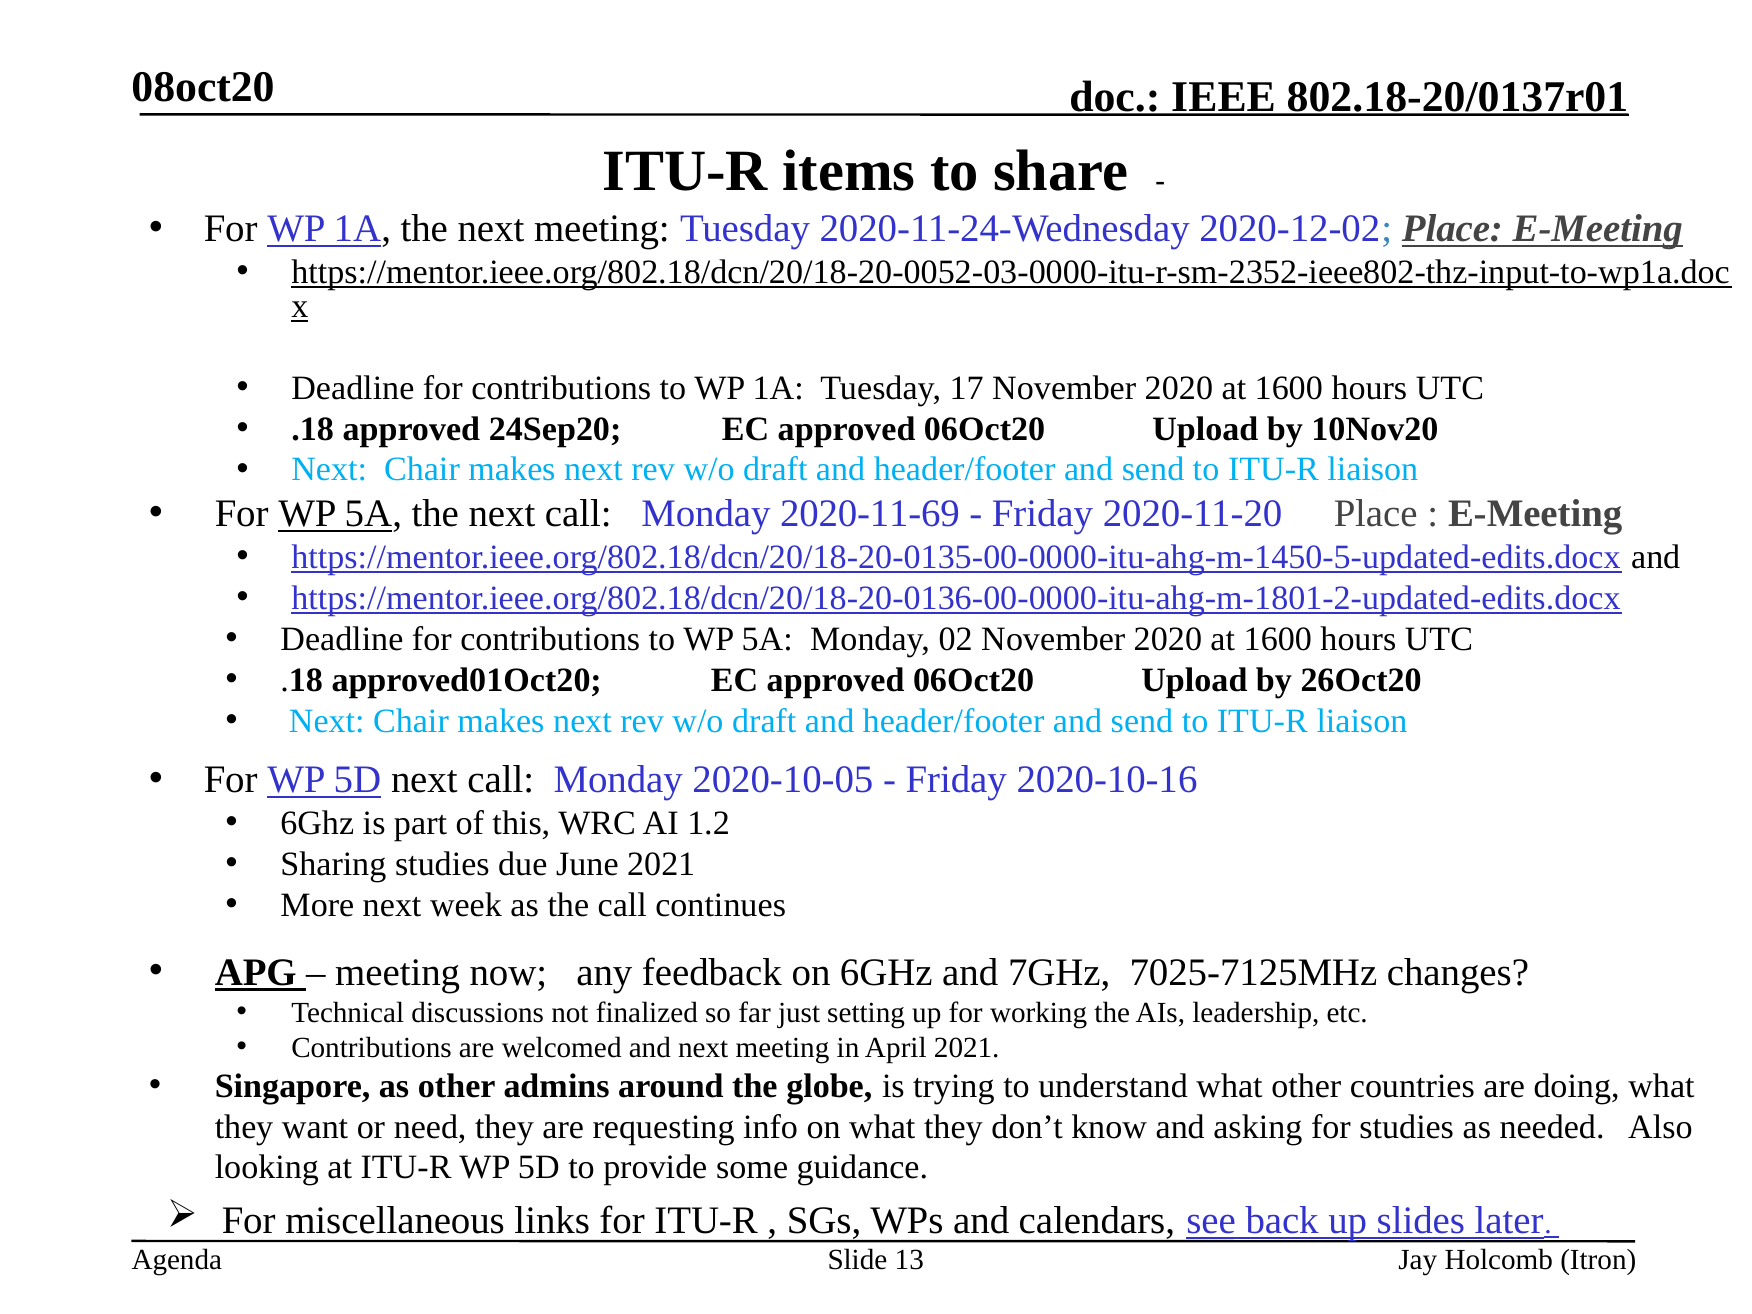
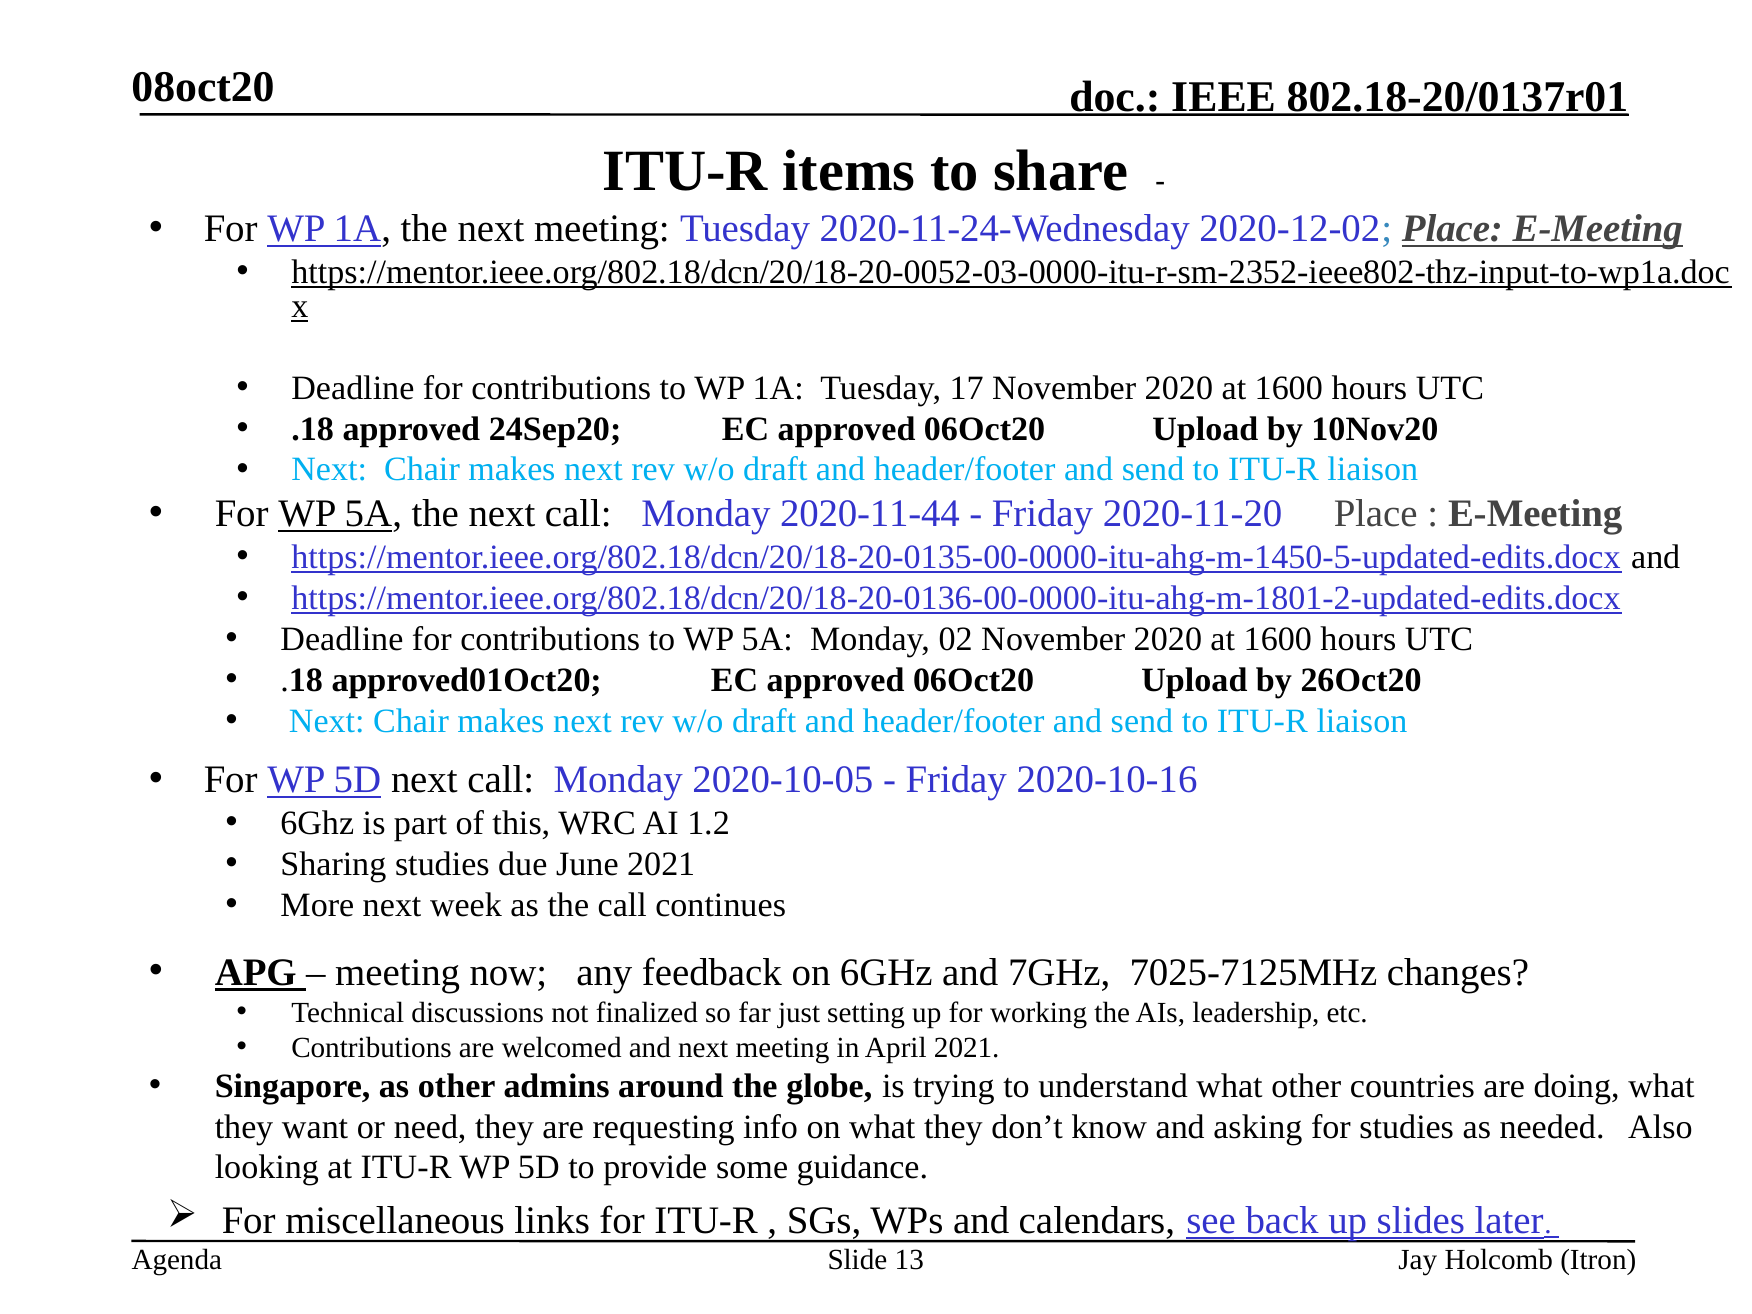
2020-11-69: 2020-11-69 -> 2020-11-44 (870, 514)
